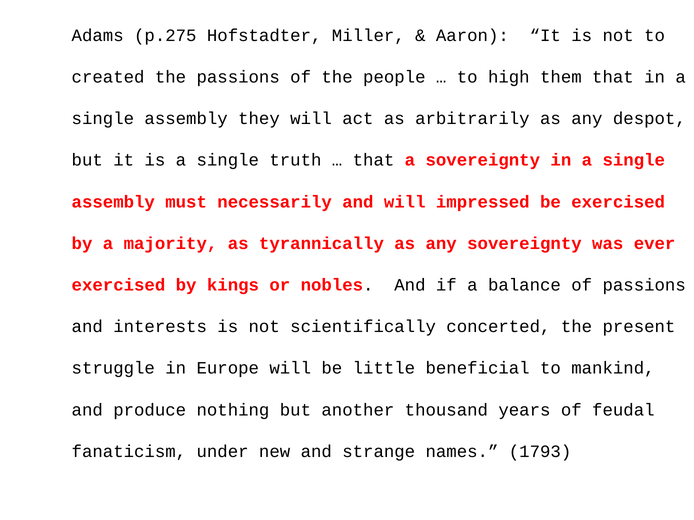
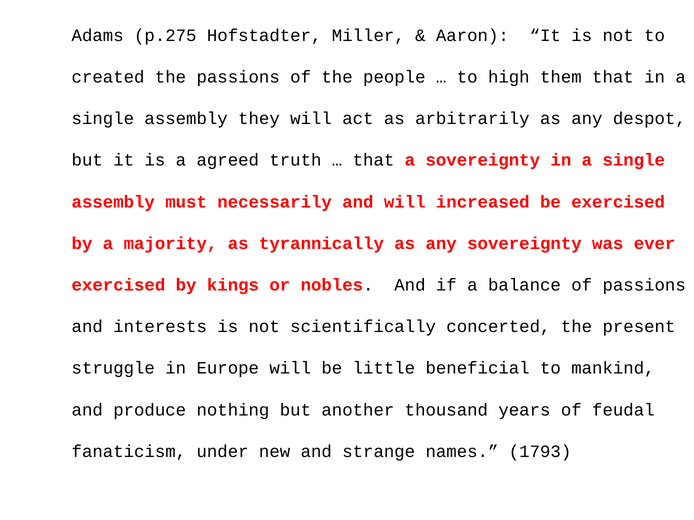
is a single: single -> agreed (228, 160)
impressed: impressed -> increased (483, 202)
